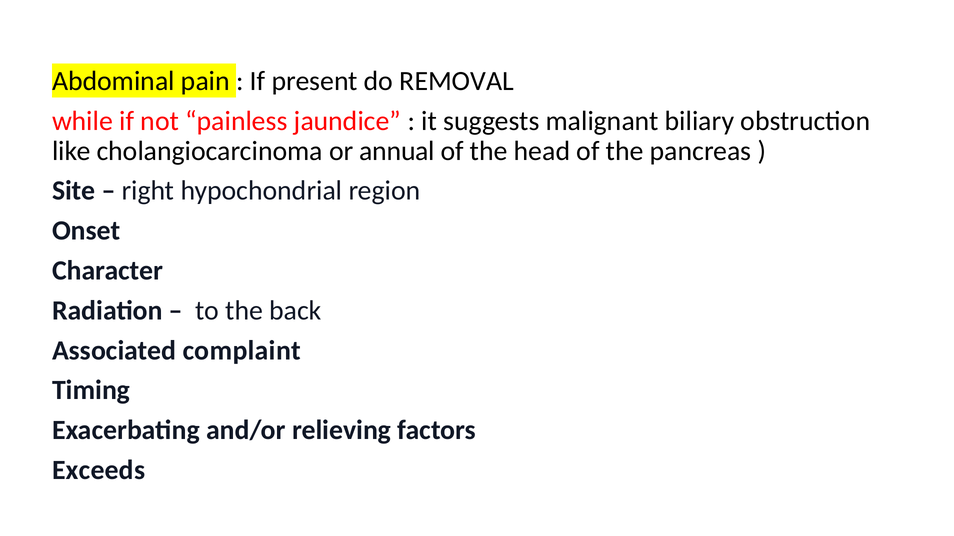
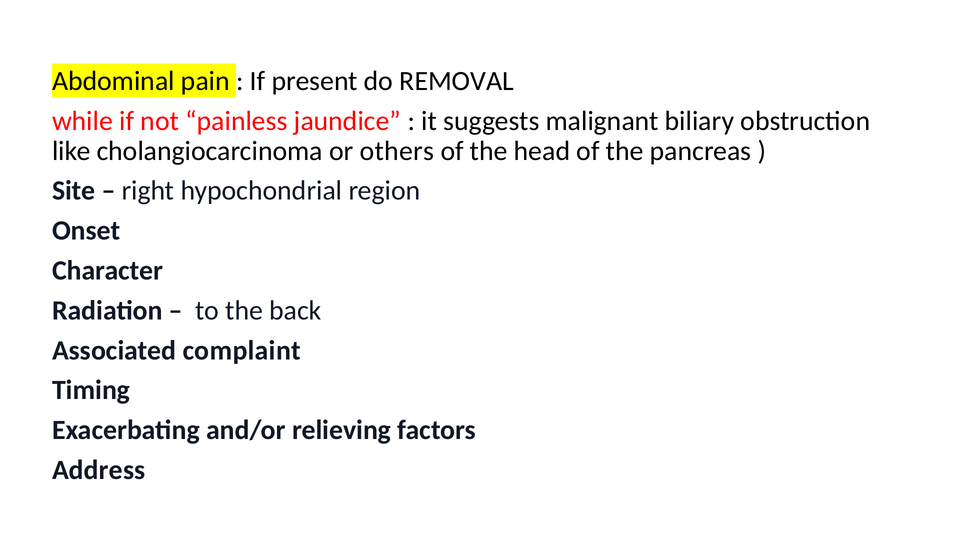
annual: annual -> others (397, 151)
Exceeds: Exceeds -> Address (99, 471)
